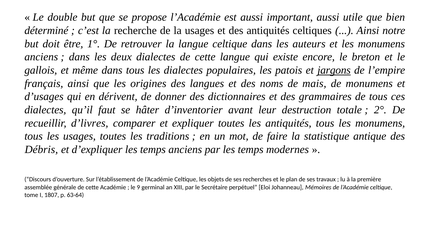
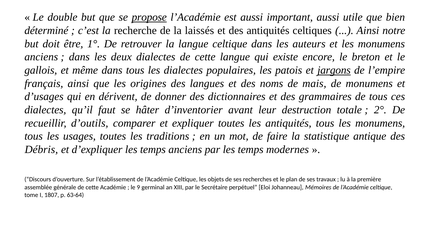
propose underline: none -> present (149, 17)
la usages: usages -> laissés (200, 30)
d’livres: d’livres -> d’outils (90, 123)
